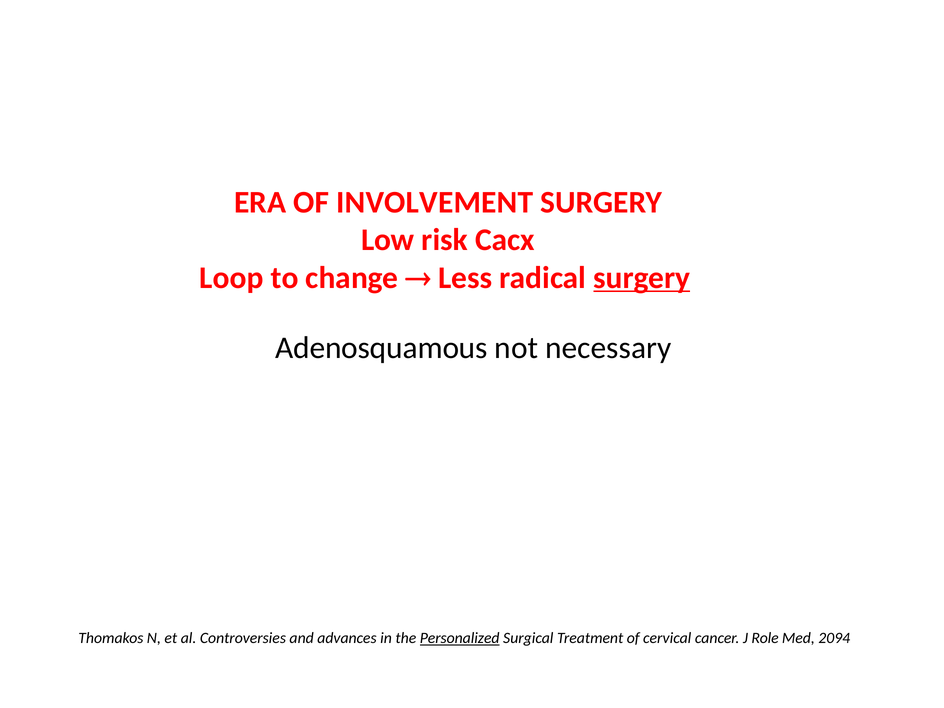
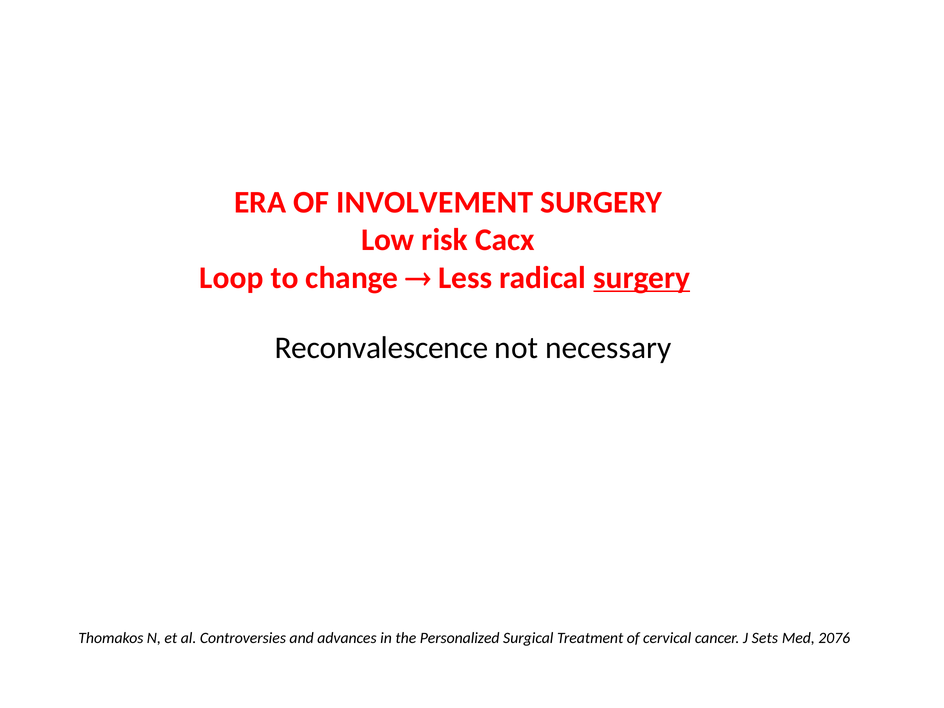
Adenosquamous: Adenosquamous -> Reconvalescence (381, 348)
Personalized underline: present -> none (460, 638)
Role: Role -> Sets (765, 638)
2094: 2094 -> 2076 (834, 638)
